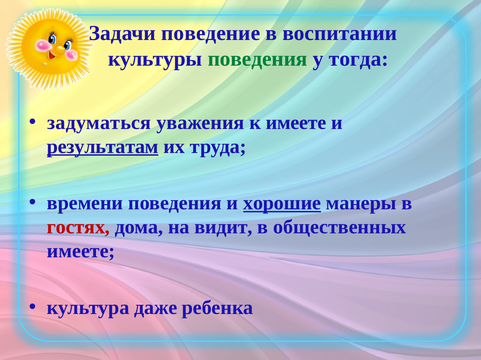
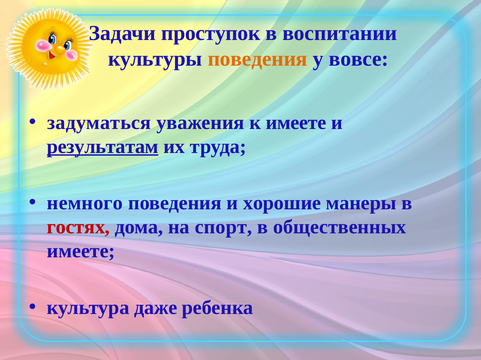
поведение: поведение -> проступок (211, 33)
поведения colour: green -> orange (258, 59)
тогда: тогда -> вовсе (359, 59)
времени: времени -> немного (85, 203)
хорошие underline: present -> none (282, 203)
видит: видит -> спорт (223, 227)
